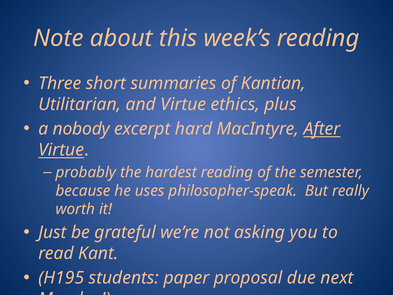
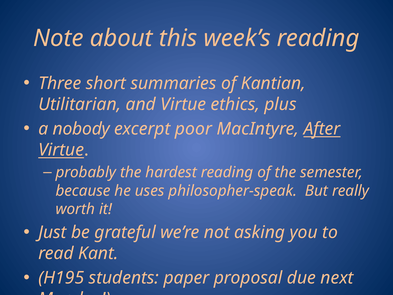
hard: hard -> poor (193, 129)
